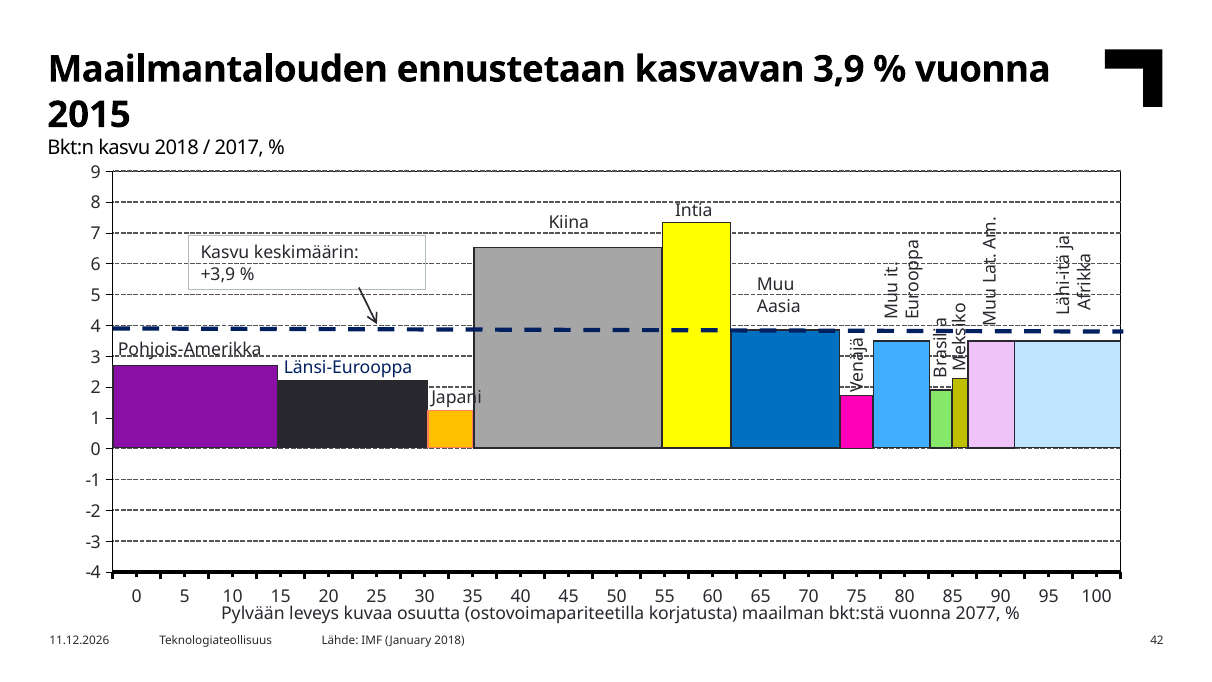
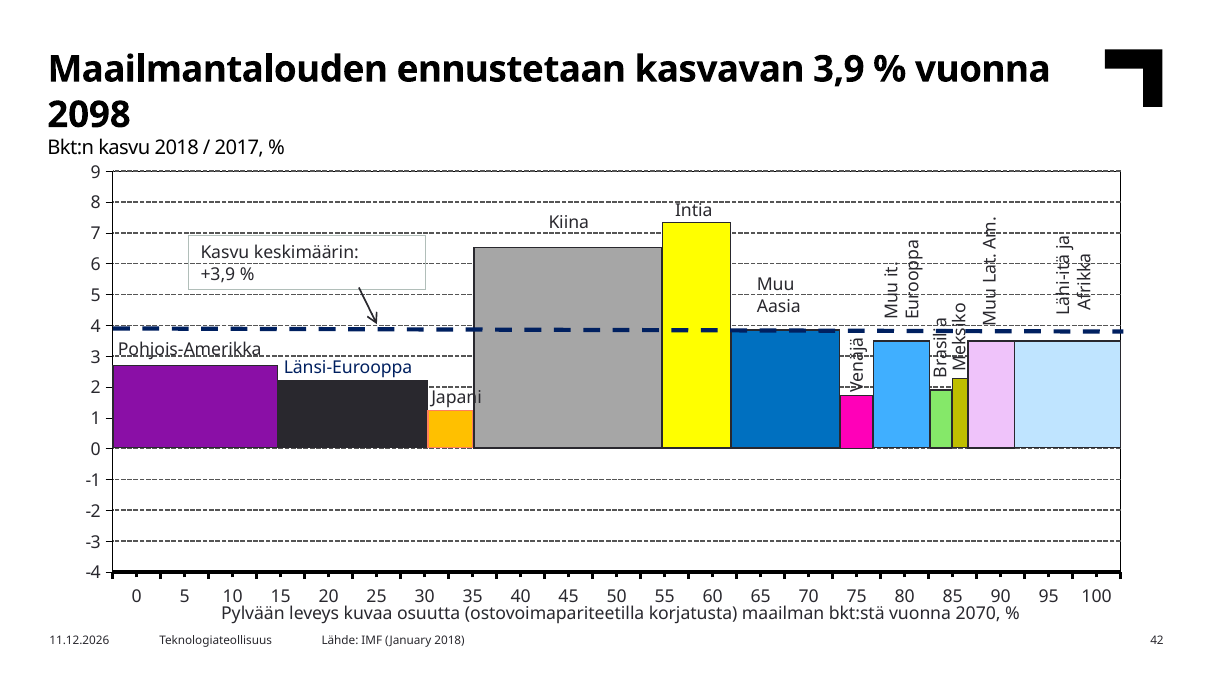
2015: 2015 -> 2098 (89, 115)
2077: 2077 -> 2070 (978, 613)
